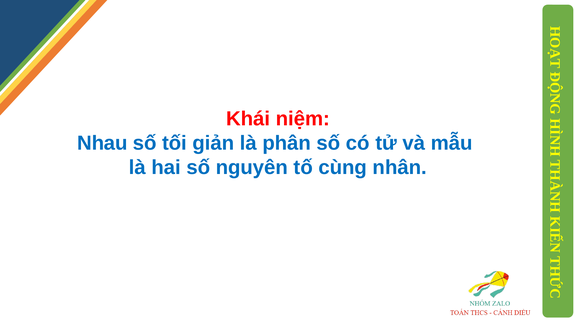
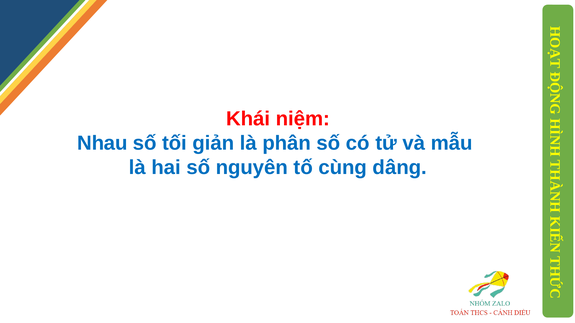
nhân: nhân -> dâng (400, 168)
